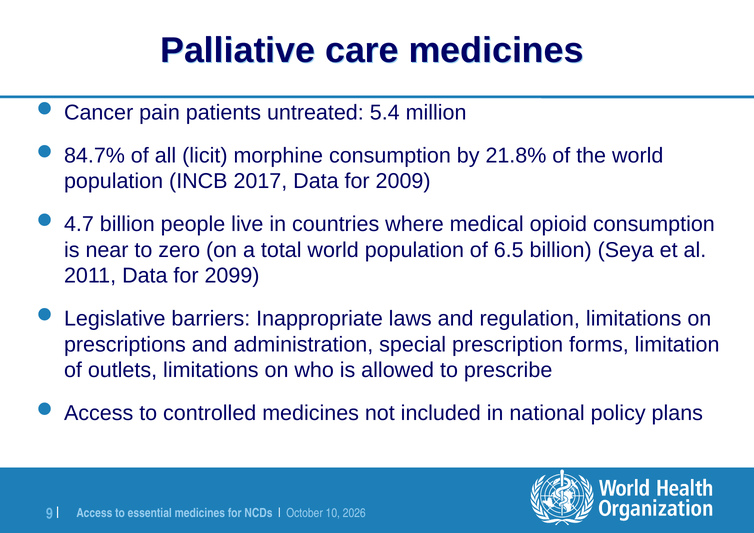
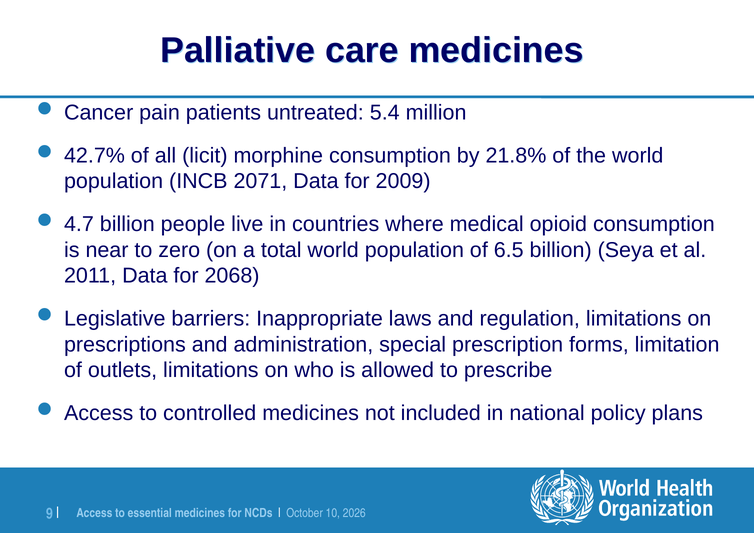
84.7%: 84.7% -> 42.7% (94, 156)
2017: 2017 -> 2071 (260, 181)
2099: 2099 -> 2068 (232, 276)
